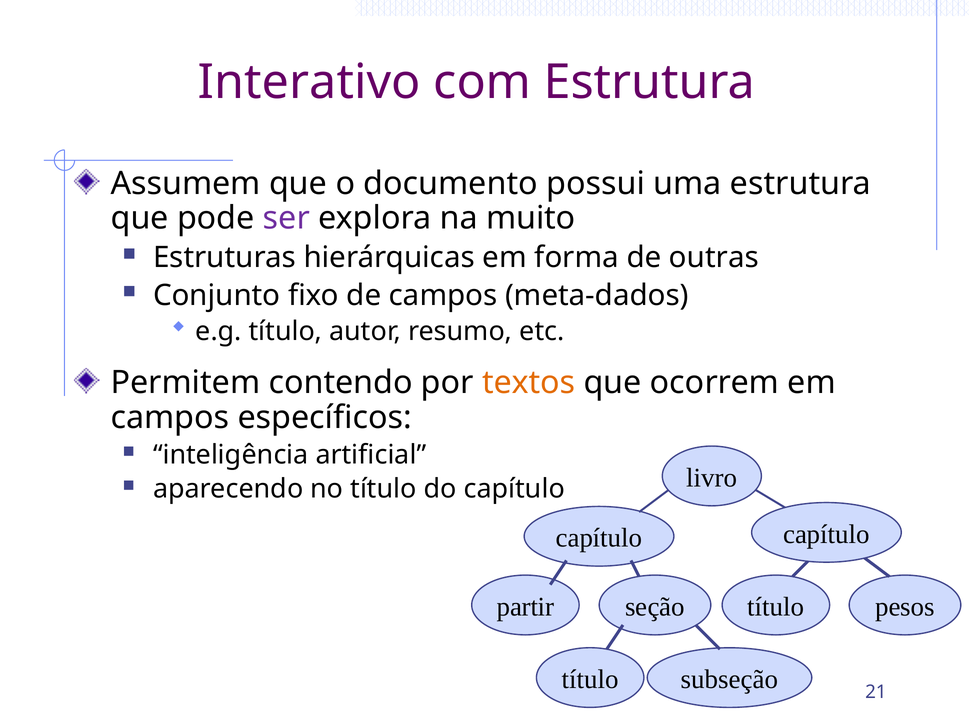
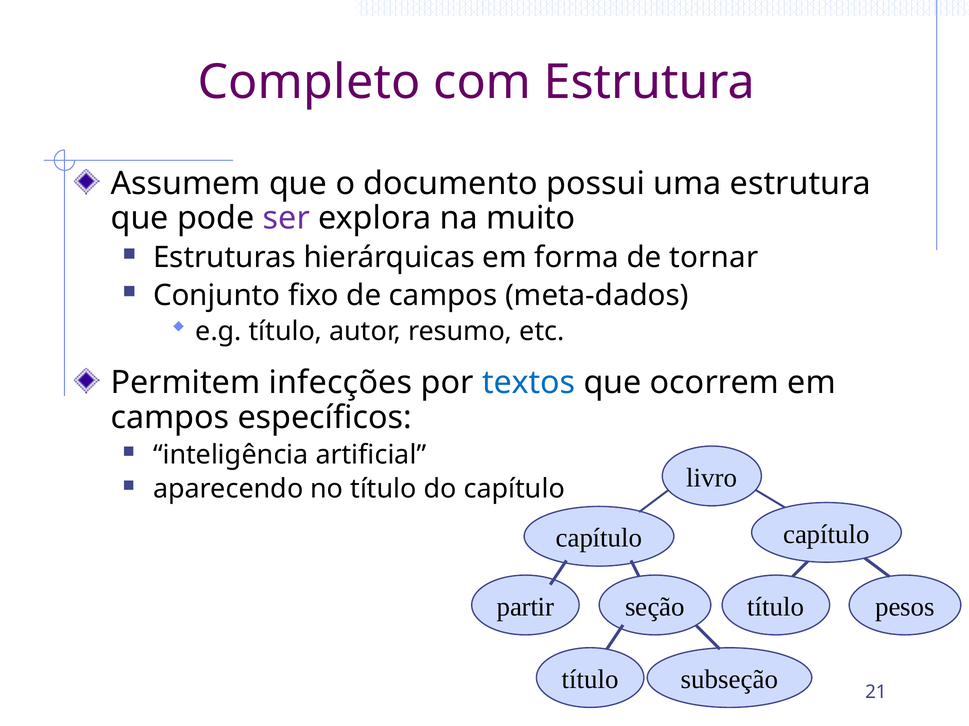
Interativo: Interativo -> Completo (309, 82)
outras: outras -> tornar (714, 258)
contendo: contendo -> infecções (341, 383)
textos colour: orange -> blue (529, 383)
